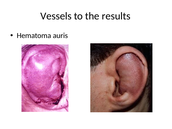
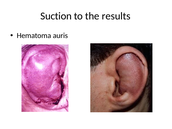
Vessels: Vessels -> Suction (56, 16)
